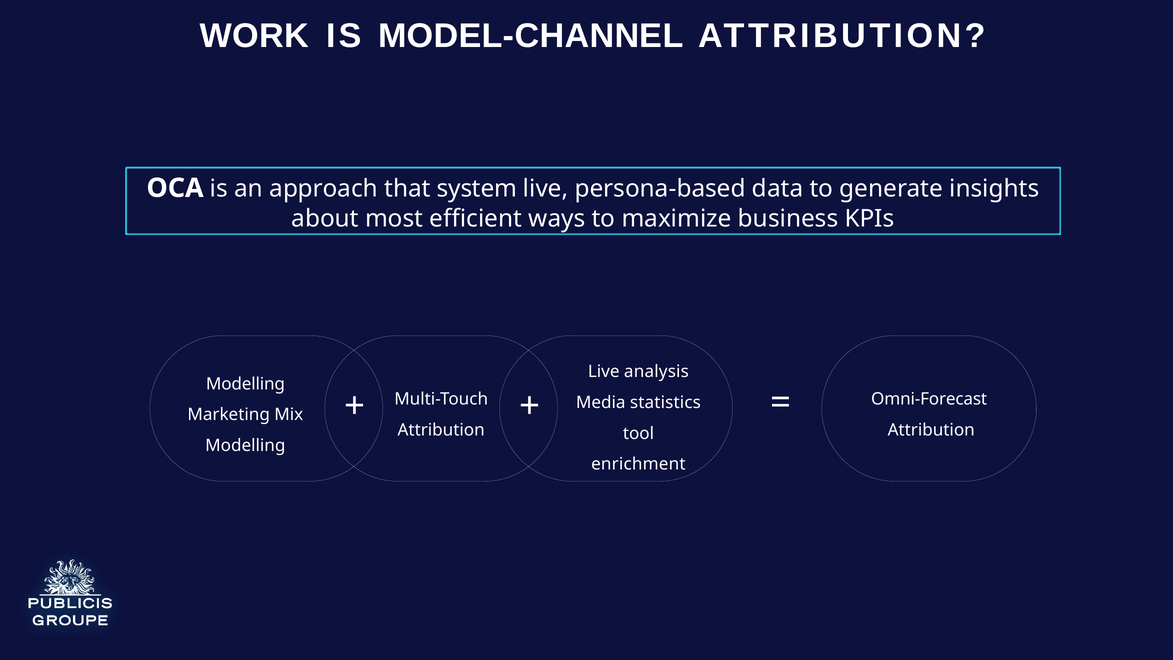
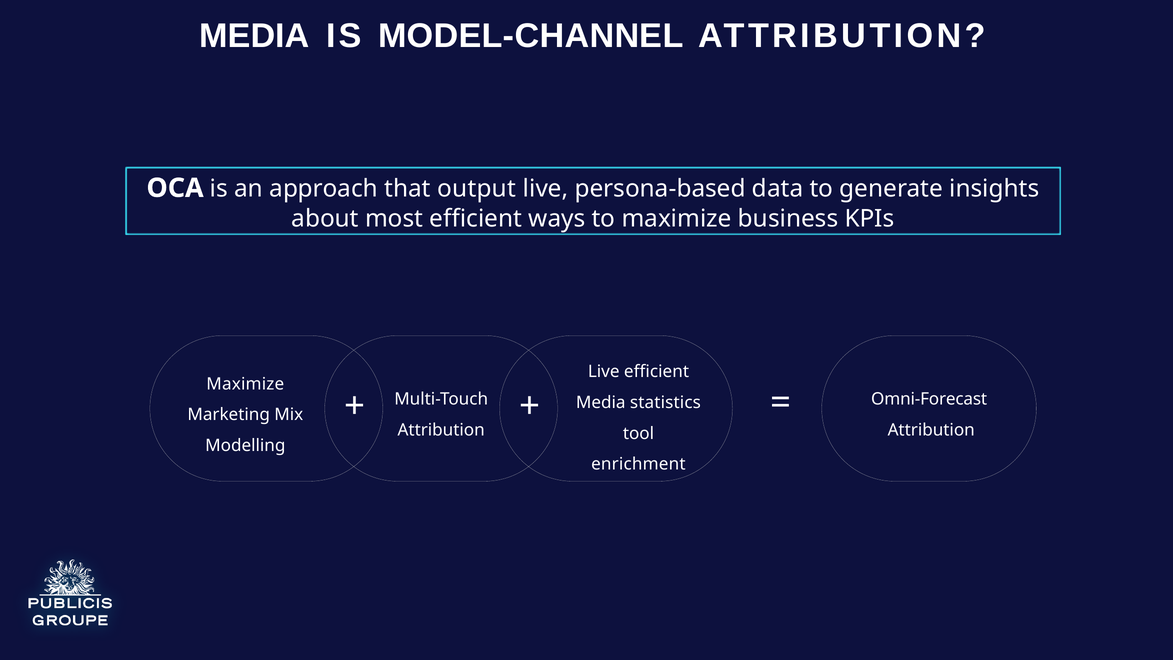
WORK: WORK -> MEDIA (255, 36)
system: system -> output (477, 189)
Live analysis: analysis -> efficient (657, 372)
Modelling: Modelling -> Maximize (245, 384)
